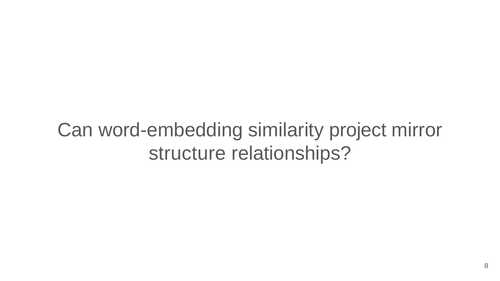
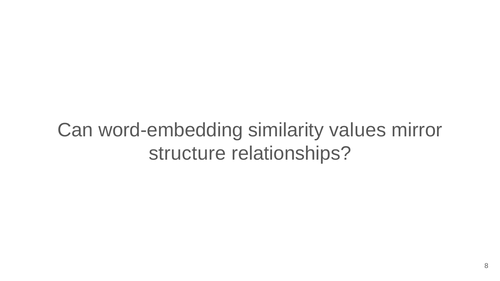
project: project -> values (358, 130)
